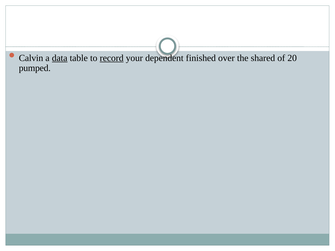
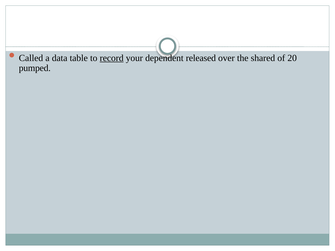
Calvin: Calvin -> Called (31, 58)
data underline: present -> none (60, 58)
finished: finished -> released (201, 58)
